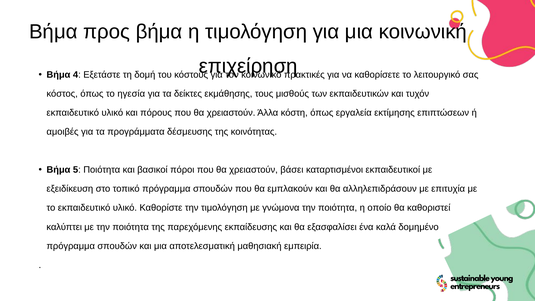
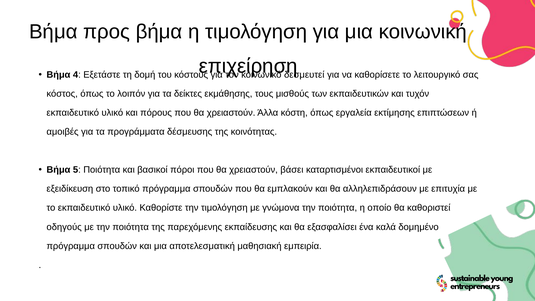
πρακτικές: πρακτικές -> δεσμευτεί (304, 75)
ηγεσία: ηγεσία -> λοιπόν (131, 94)
καλύπτει: καλύπτει -> οδηγούς (64, 227)
